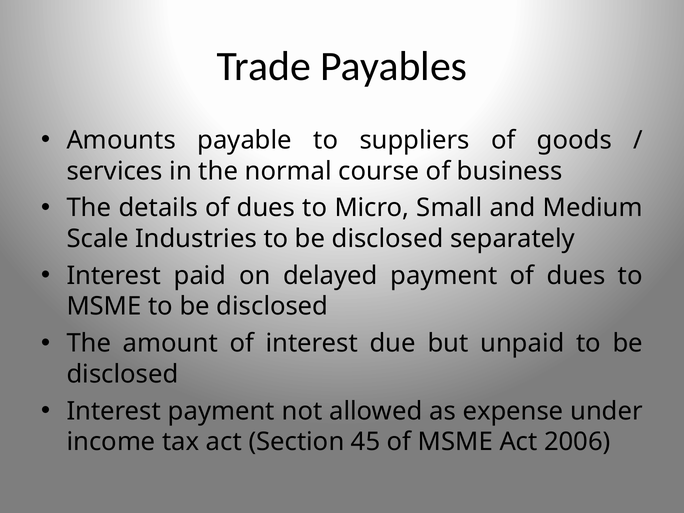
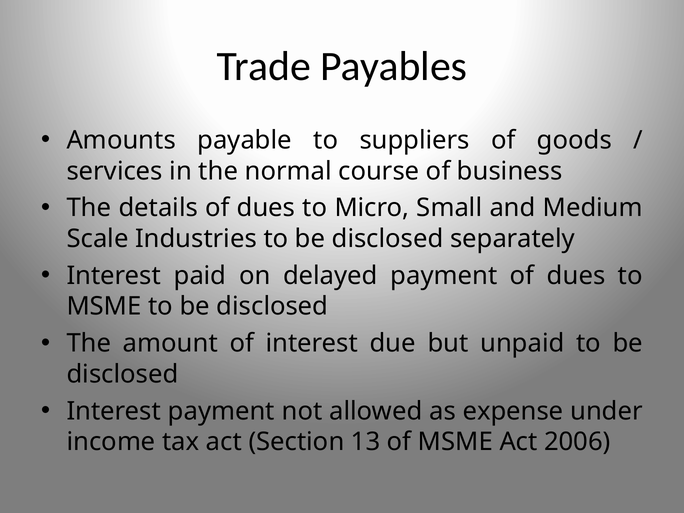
45: 45 -> 13 (366, 442)
